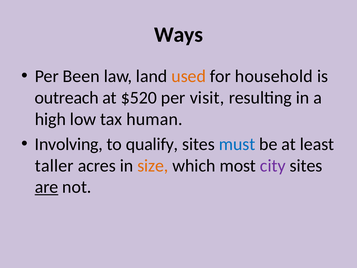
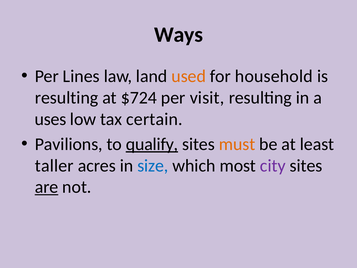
Been: Been -> Lines (81, 76)
outreach: outreach -> resulting (67, 98)
$520: $520 -> $724 (139, 98)
high: high -> uses (50, 119)
human: human -> certain (154, 119)
Involving: Involving -> Pavilions (69, 144)
qualify underline: none -> present (152, 144)
must colour: blue -> orange (237, 144)
size colour: orange -> blue (153, 165)
